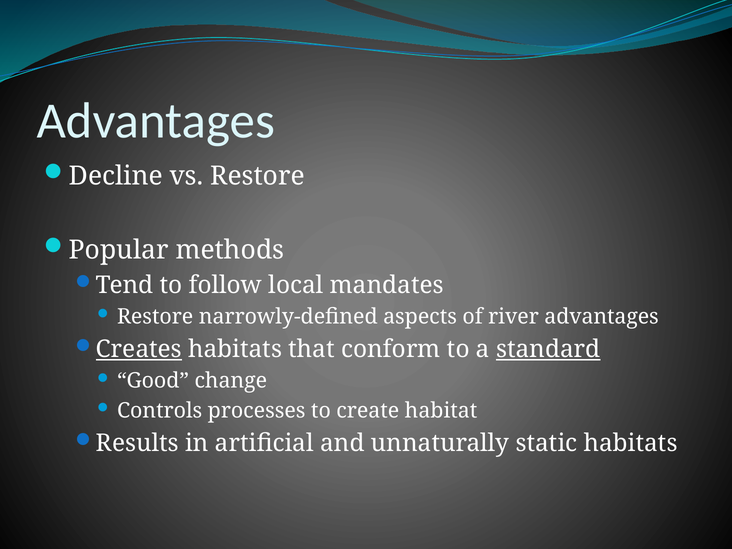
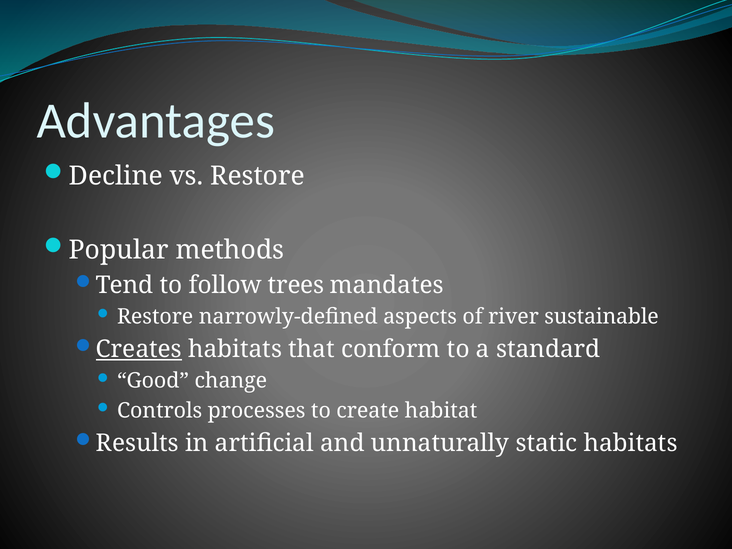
local: local -> trees (296, 285)
river advantages: advantages -> sustainable (602, 317)
standard underline: present -> none (548, 349)
